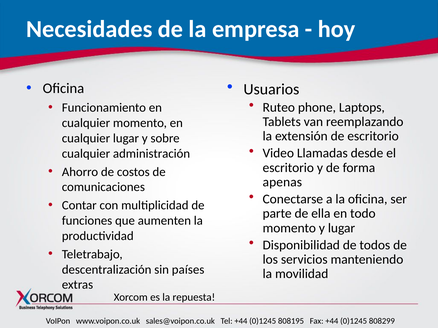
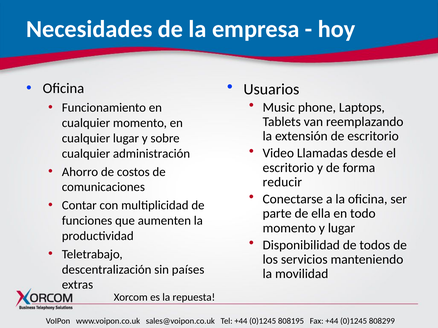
Ruteo: Ruteo -> Music (279, 107)
apenas: apenas -> reducir (282, 182)
